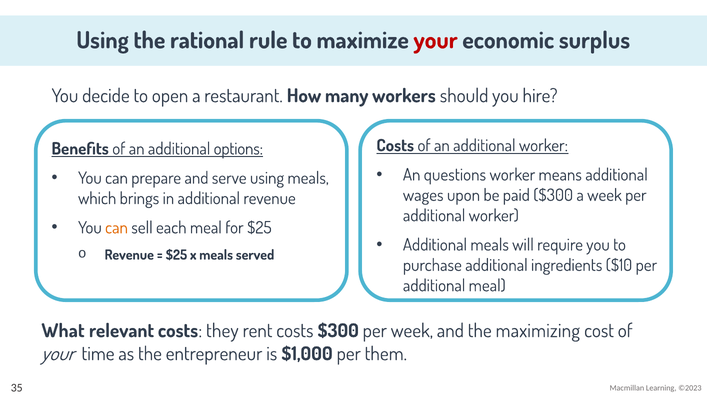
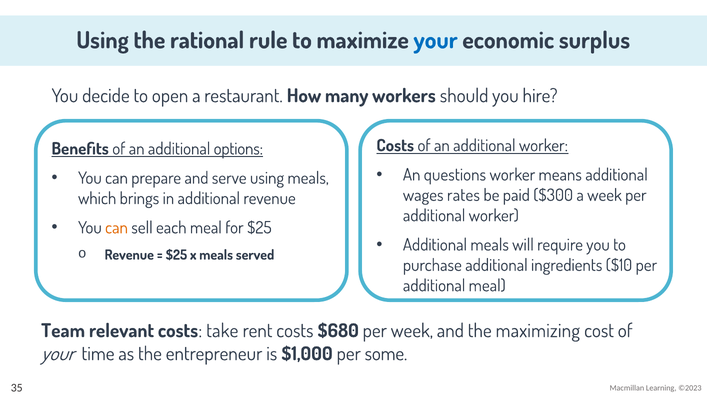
your colour: red -> blue (436, 41)
upon: upon -> rates (463, 195)
What: What -> Team (63, 331)
they: they -> take (222, 331)
costs $300: $300 -> $680 (338, 331)
them: them -> some (386, 354)
